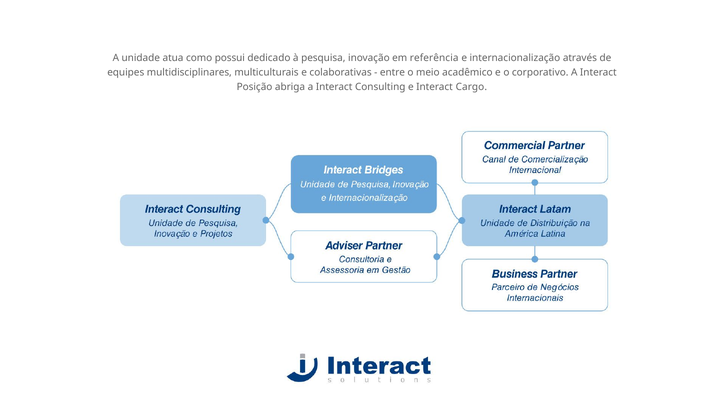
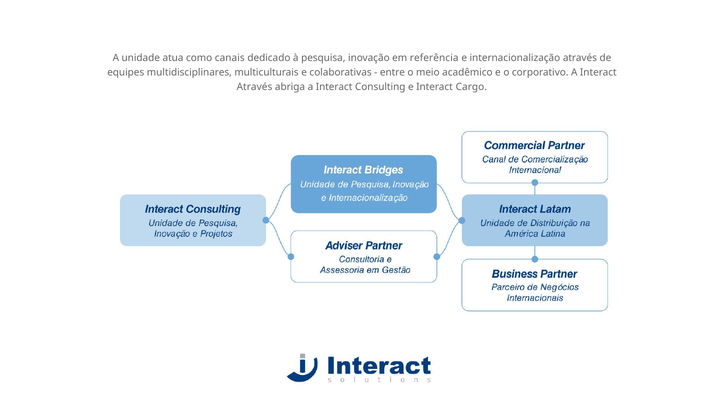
possui: possui -> canais (230, 58)
Posição: Posição -> Através (254, 87)
